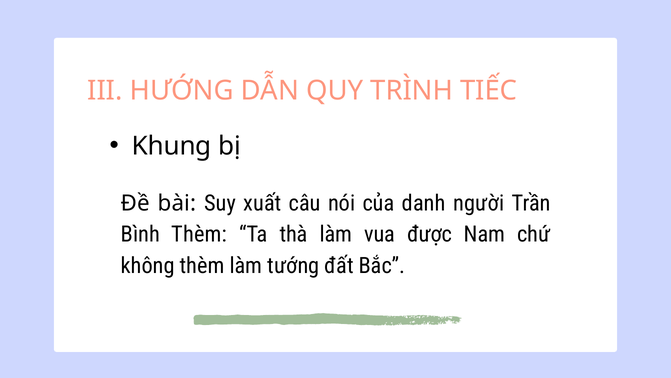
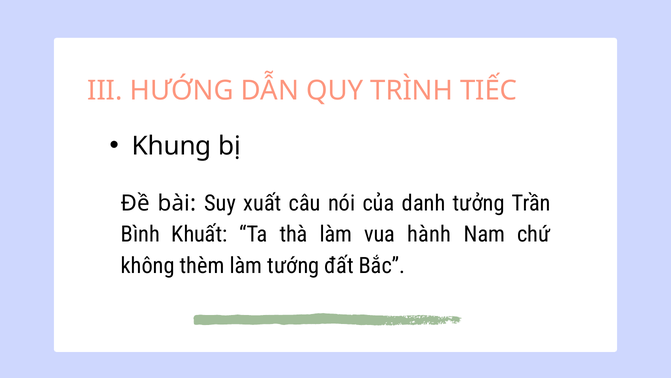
người: người -> tưởng (479, 203)
Bình Thèm: Thèm -> Khuất (199, 234)
được: được -> hành (429, 234)
